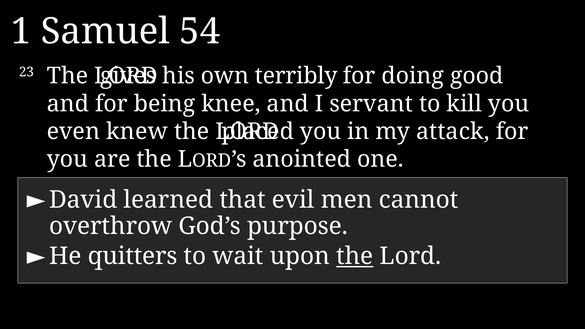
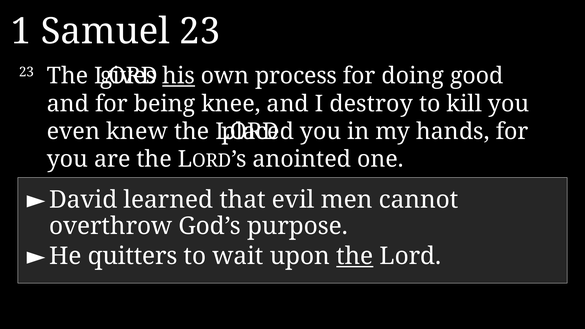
Samuel 54: 54 -> 23 (200, 31)
his underline: none -> present (179, 76)
terribly: terribly -> process (296, 76)
servant: servant -> destroy (371, 104)
attack: attack -> hands (453, 132)
